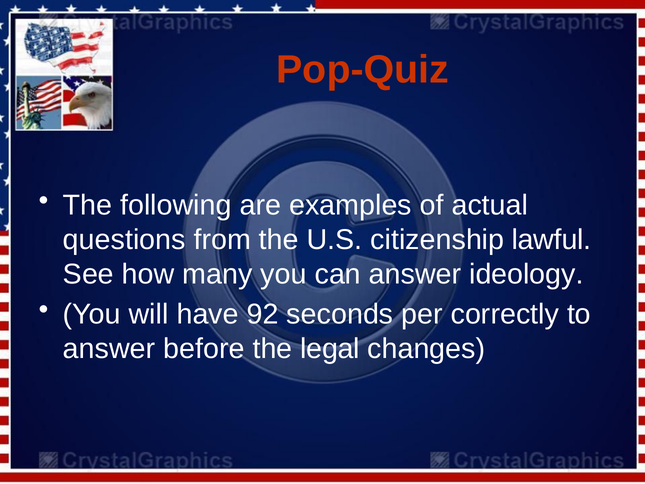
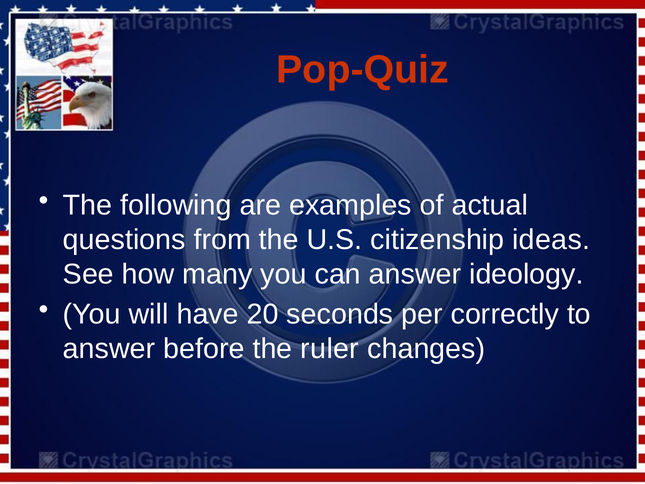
lawful: lawful -> ideas (551, 240)
92: 92 -> 20 (263, 314)
legal: legal -> ruler (330, 349)
